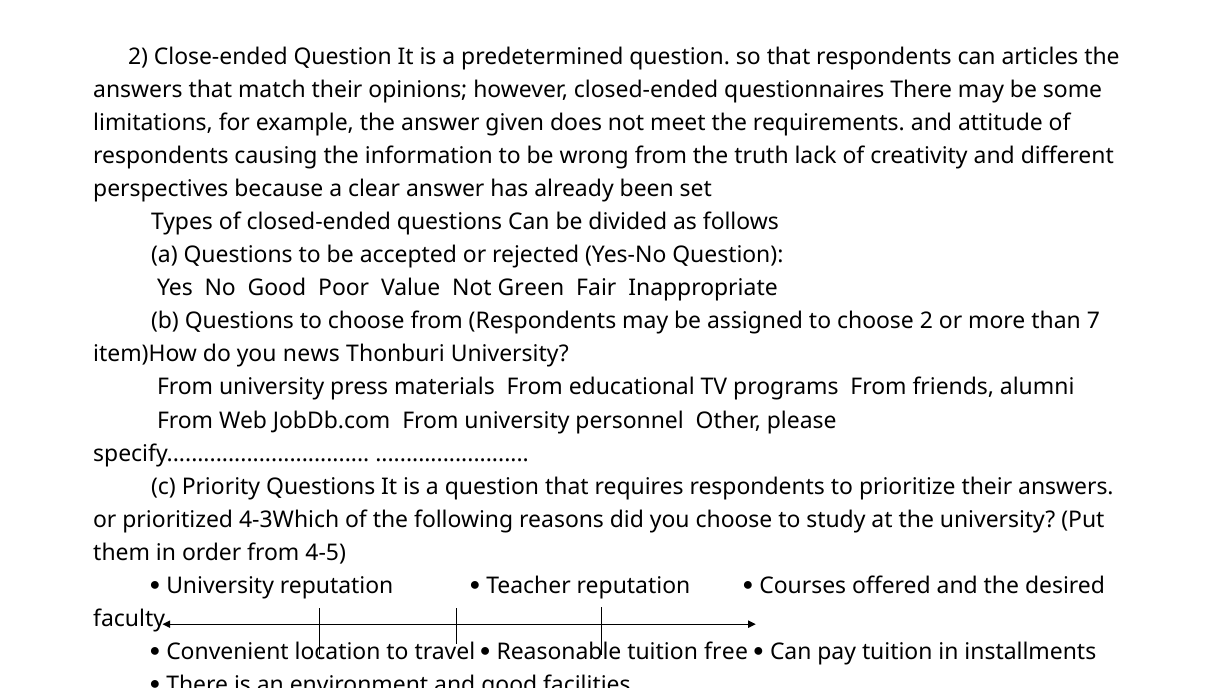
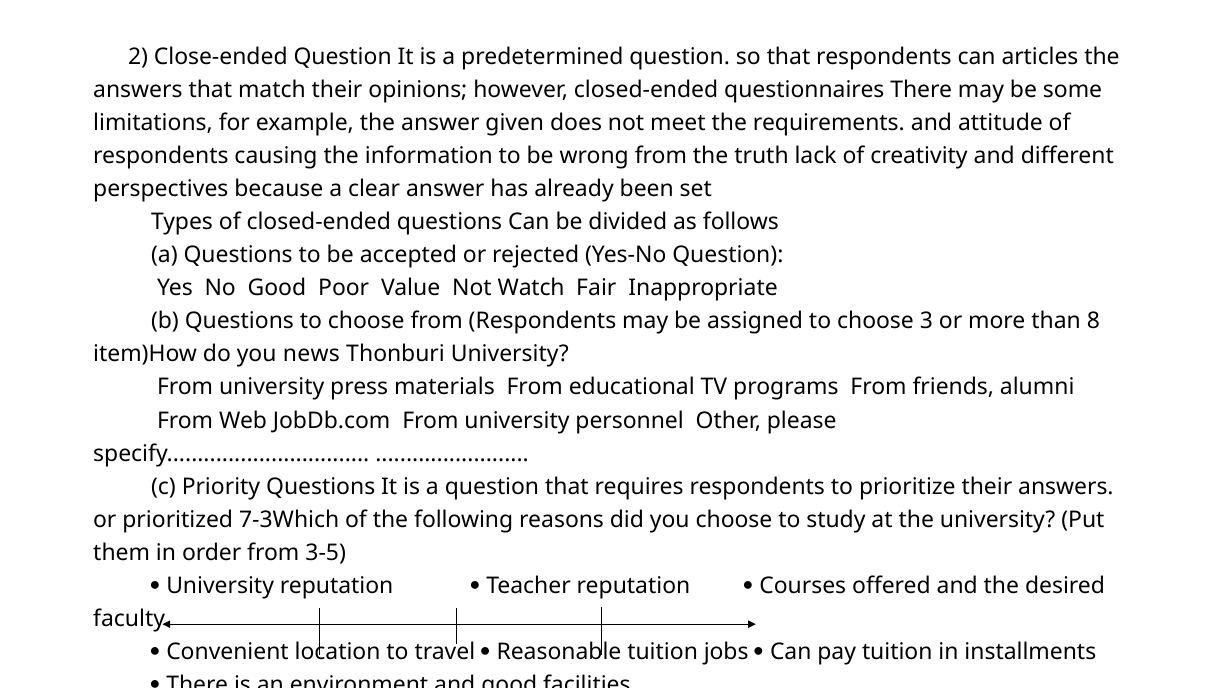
Green: Green -> Watch (531, 288)
choose 2: 2 -> 3 (926, 321)
7: 7 -> 8 (1093, 321)
4-3Which: 4-3Which -> 7-3Which (289, 519)
4-5: 4-5 -> 3-5 (326, 552)
free: free -> jobs (726, 651)
